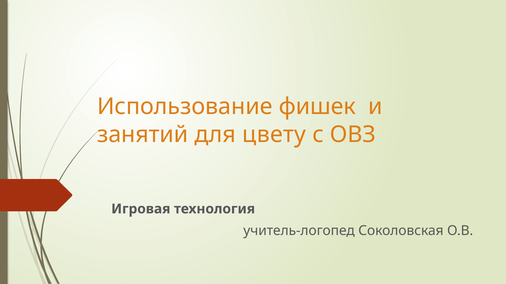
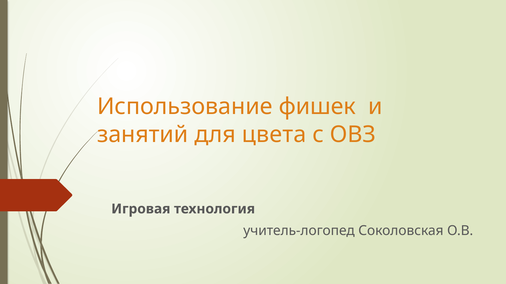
цвету: цвету -> цвета (274, 135)
